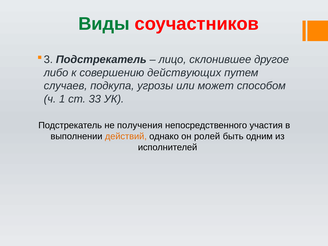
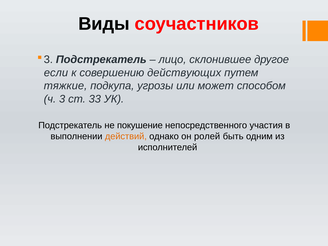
Виды colour: green -> black (104, 24)
либо: либо -> если (56, 73)
случаев: случаев -> тяжкие (65, 86)
1: 1 -> 3 (62, 99)
получения: получения -> покушение (140, 125)
